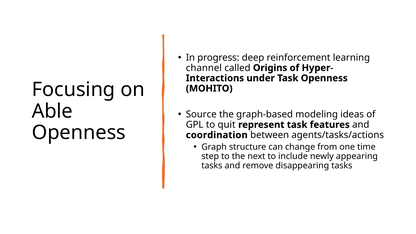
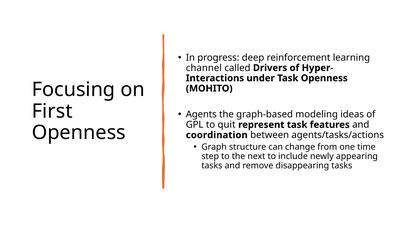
Origins: Origins -> Drivers (270, 68)
Able: Able -> First (52, 111)
Source: Source -> Agents (201, 114)
